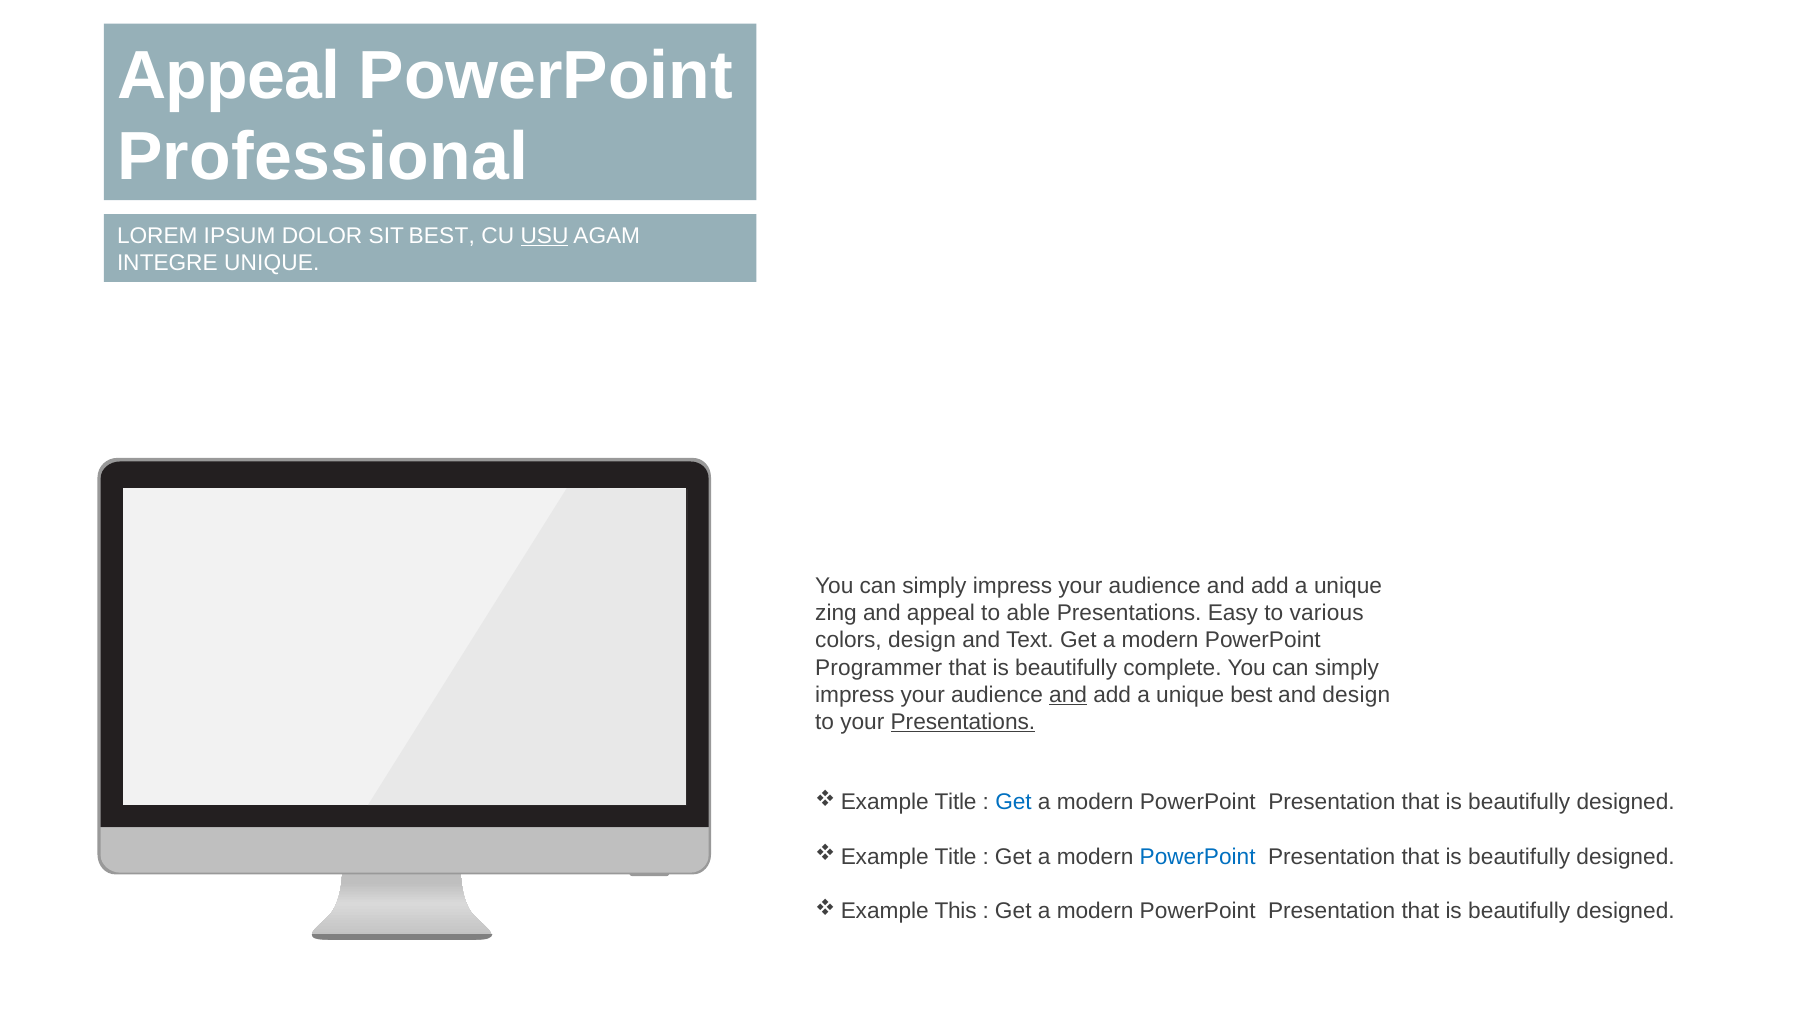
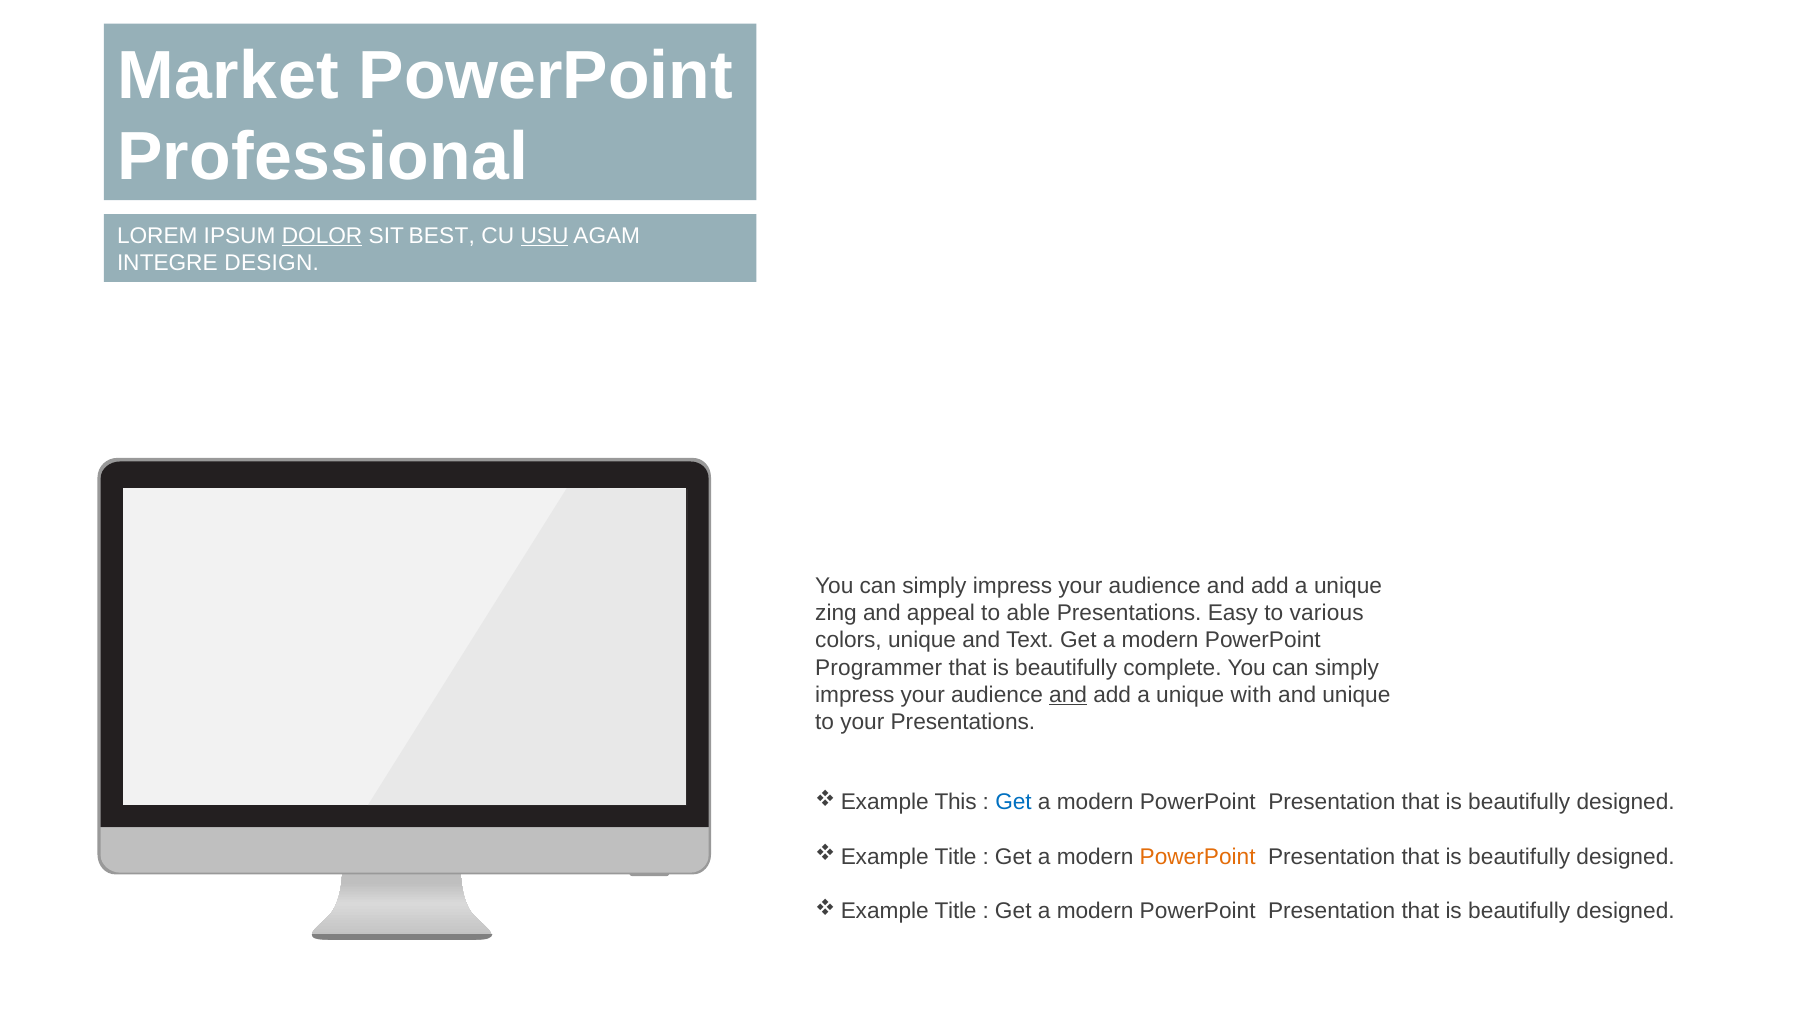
Appeal: Appeal -> Market (228, 76)
DOLOR underline: none -> present (322, 236)
INTEGRE UNIQUE: UNIQUE -> DESIGN (272, 263)
colors design: design -> unique (922, 640)
unique best: best -> with (1251, 695)
and design: design -> unique (1356, 695)
Presentations underline: present -> none (963, 722)
Title: Title -> This (956, 802)
PowerPoint colour: blue -> orange (1198, 857)
This: This -> Title (956, 911)
